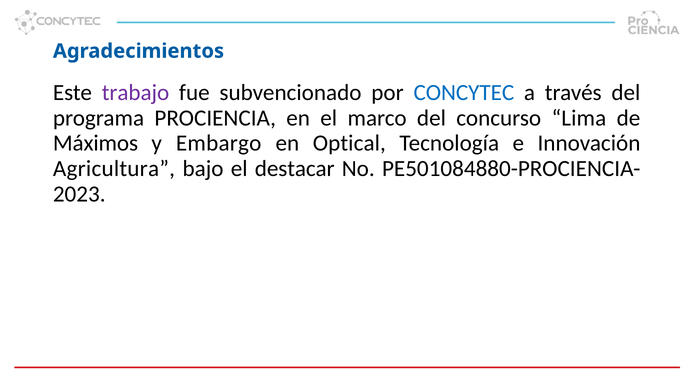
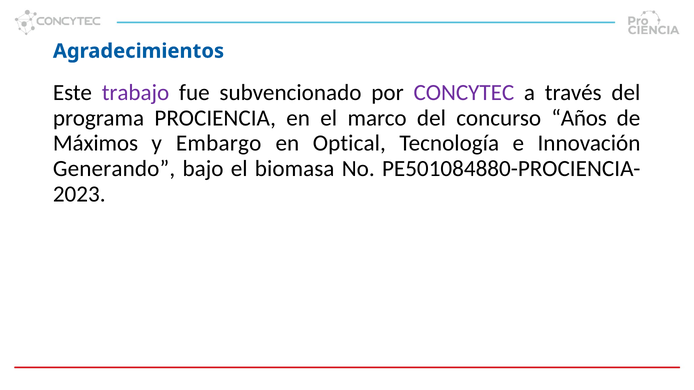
CONCYTEC colour: blue -> purple (464, 93)
Lima: Lima -> Años (579, 118)
Agricultura: Agricultura -> Generando (114, 169)
destacar: destacar -> biomasa (295, 169)
